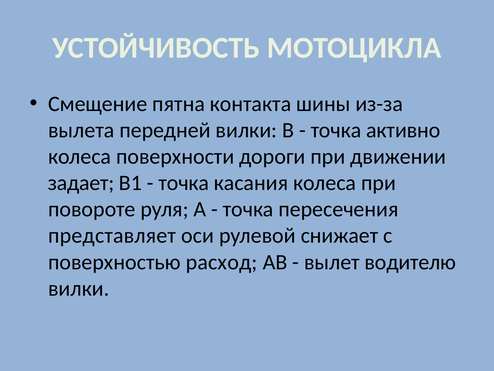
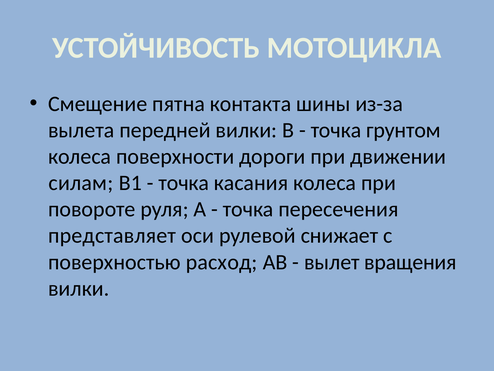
активно: активно -> грунтом (403, 130)
задает: задает -> силам (81, 183)
водителю: водителю -> вращения (410, 262)
